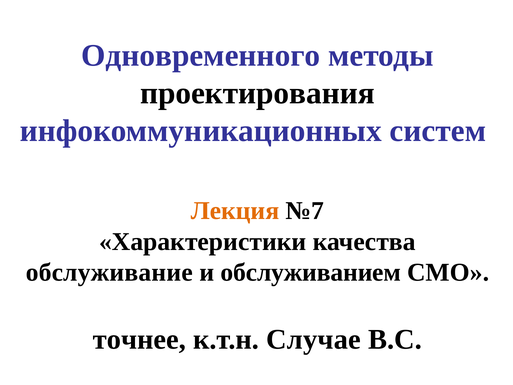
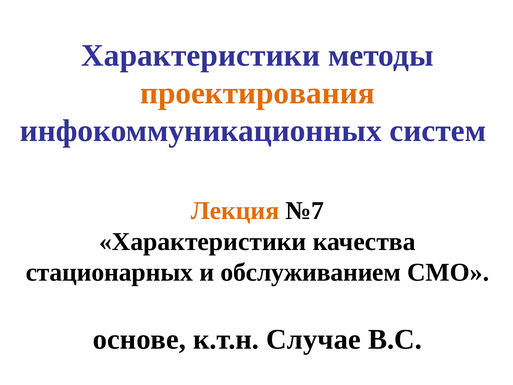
Одновременного: Одновременного -> Характеристики (201, 55)
проектирования colour: black -> orange (257, 93)
обслуживание: обслуживание -> стационарных (109, 272)
точнее: точнее -> основе (139, 339)
